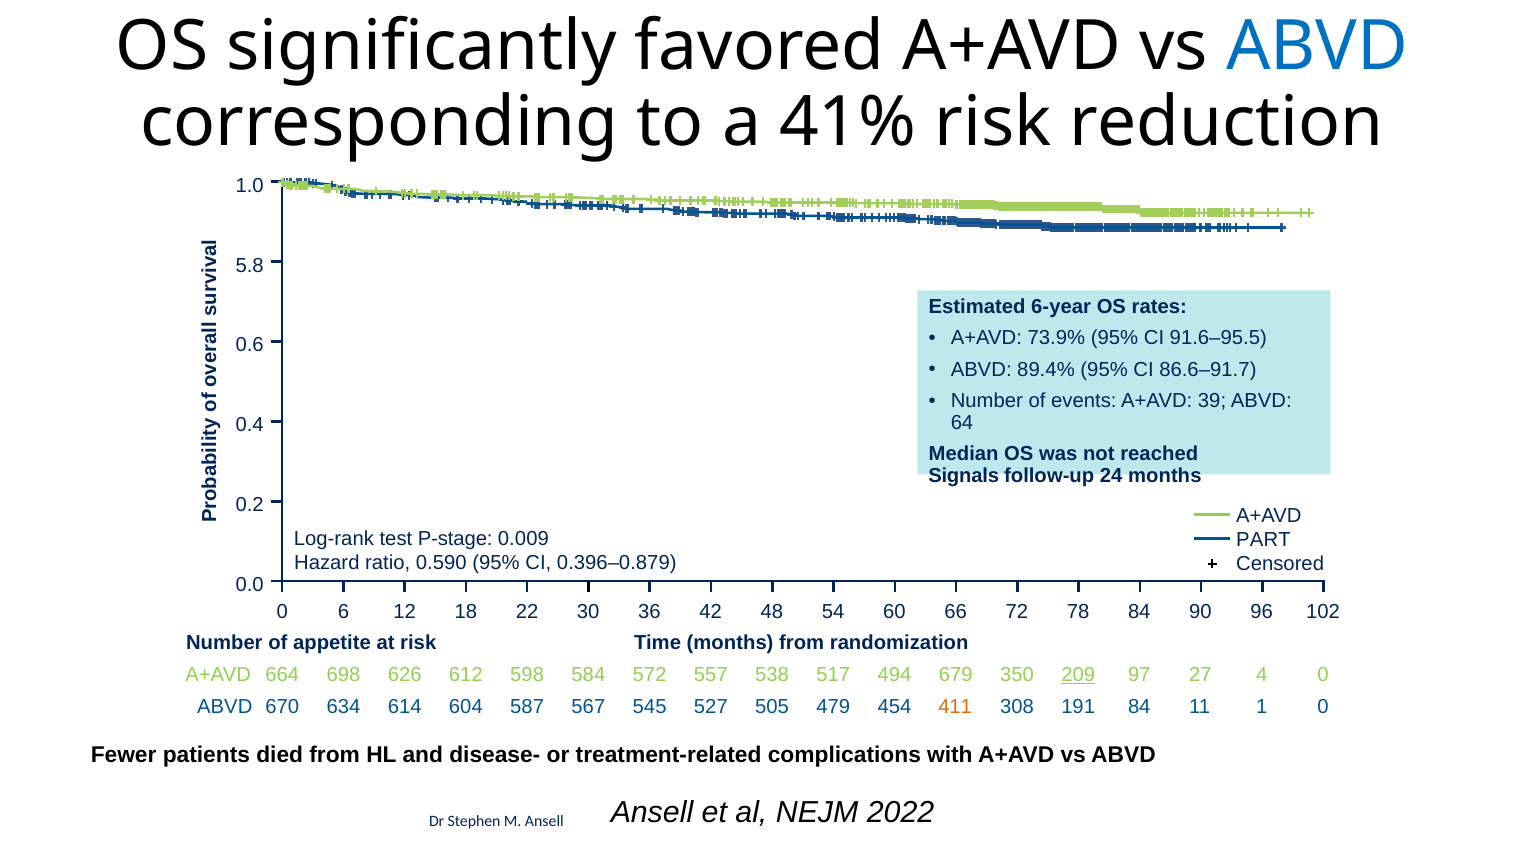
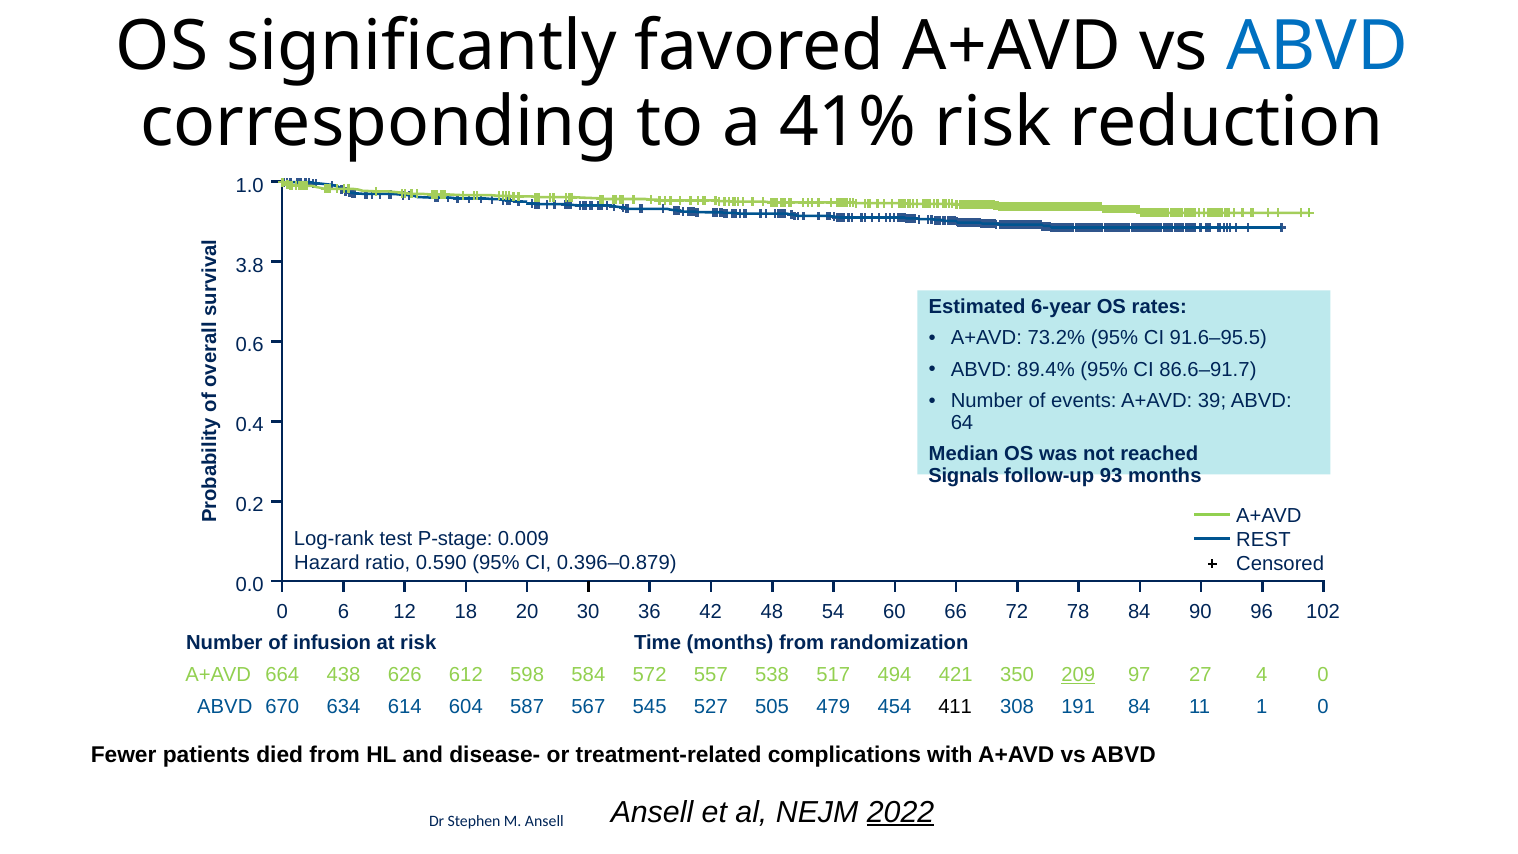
5.8: 5.8 -> 3.8 (250, 265)
73.9%: 73.9% -> 73.2% (1056, 338)
24: 24 -> 93 (1111, 476)
PART: PART -> REST (1263, 540)
22: 22 -> 20 (527, 612)
appetite: appetite -> infusion (332, 643)
698: 698 -> 438 (343, 675)
679: 679 -> 421 (956, 675)
411 colour: orange -> black (955, 707)
2022 underline: none -> present (901, 812)
